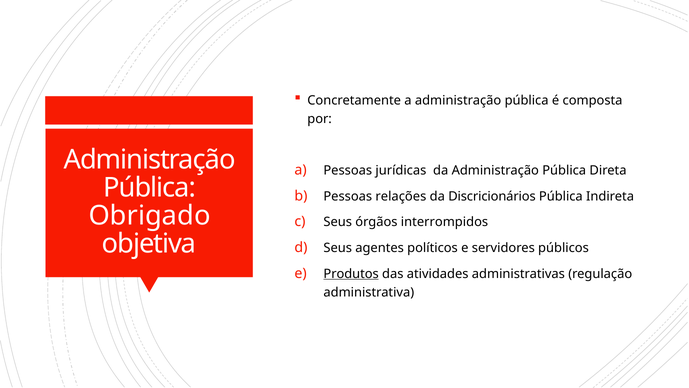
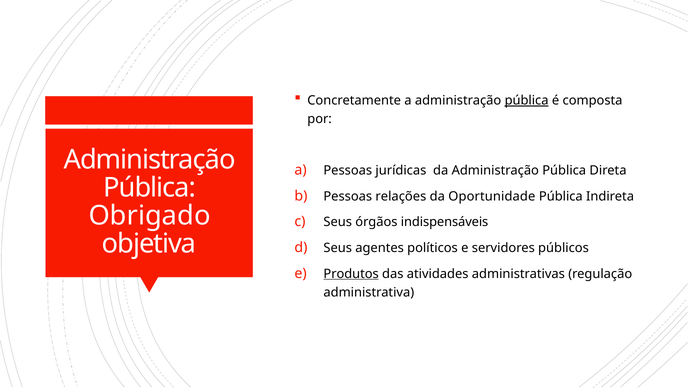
pública underline: none -> present (527, 100)
Discricionários: Discricionários -> Oportunidade (492, 196)
interrompidos: interrompidos -> indispensáveis (445, 222)
